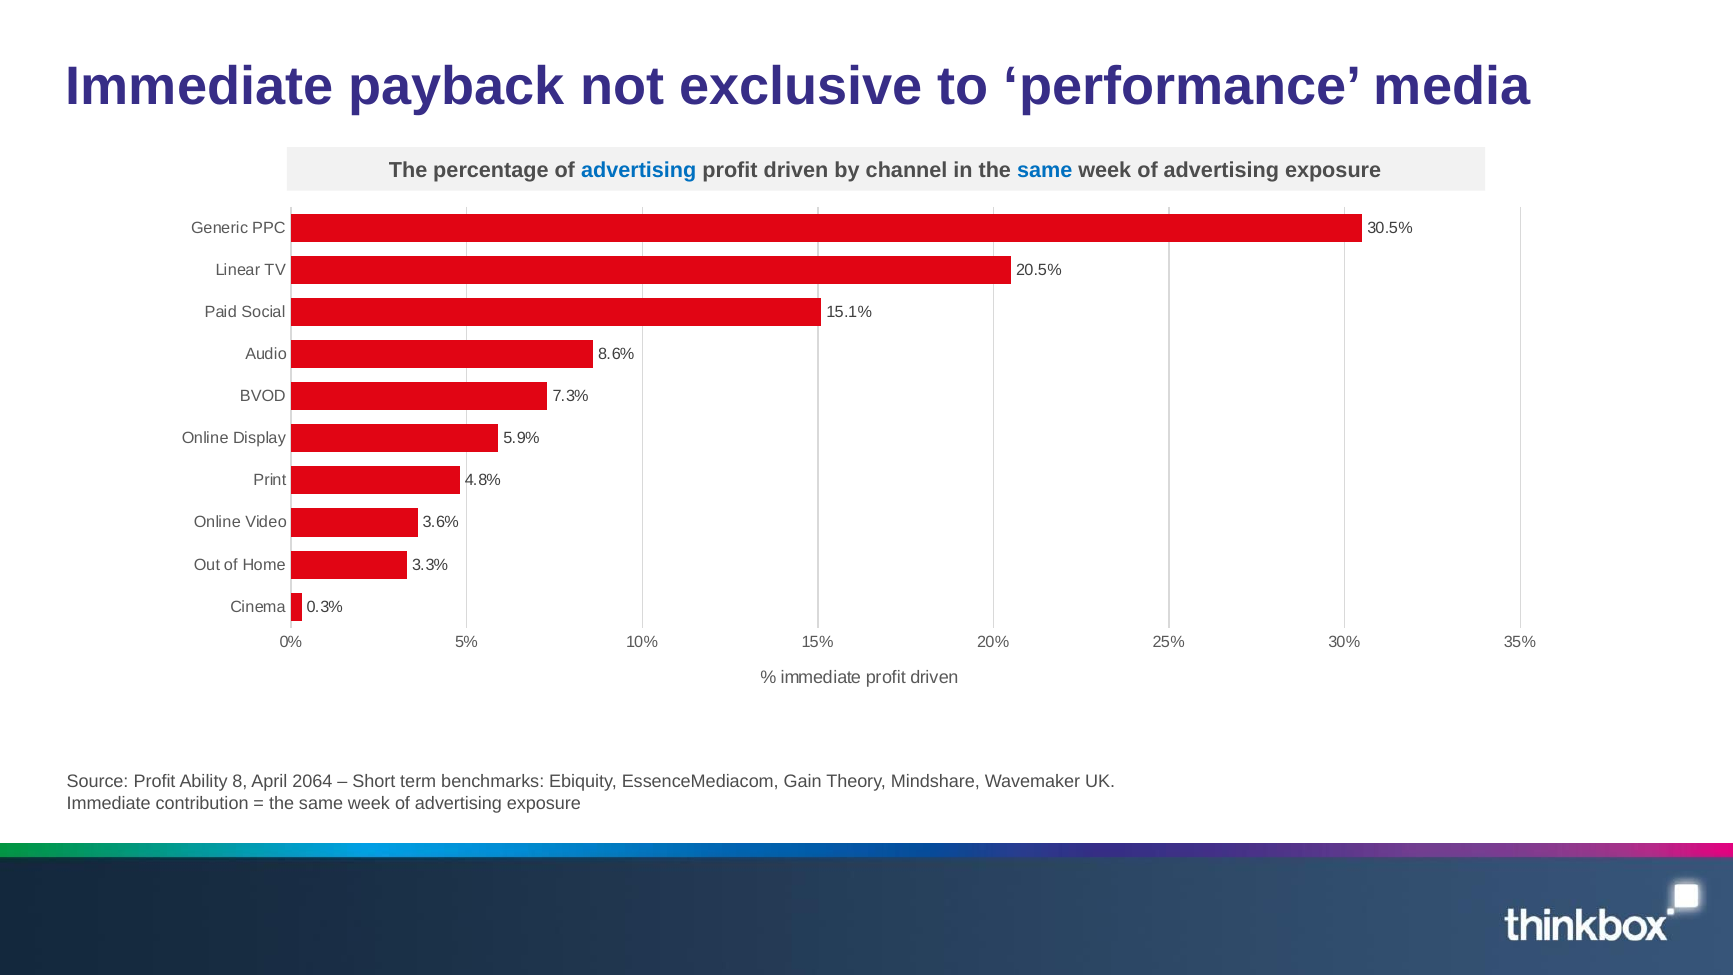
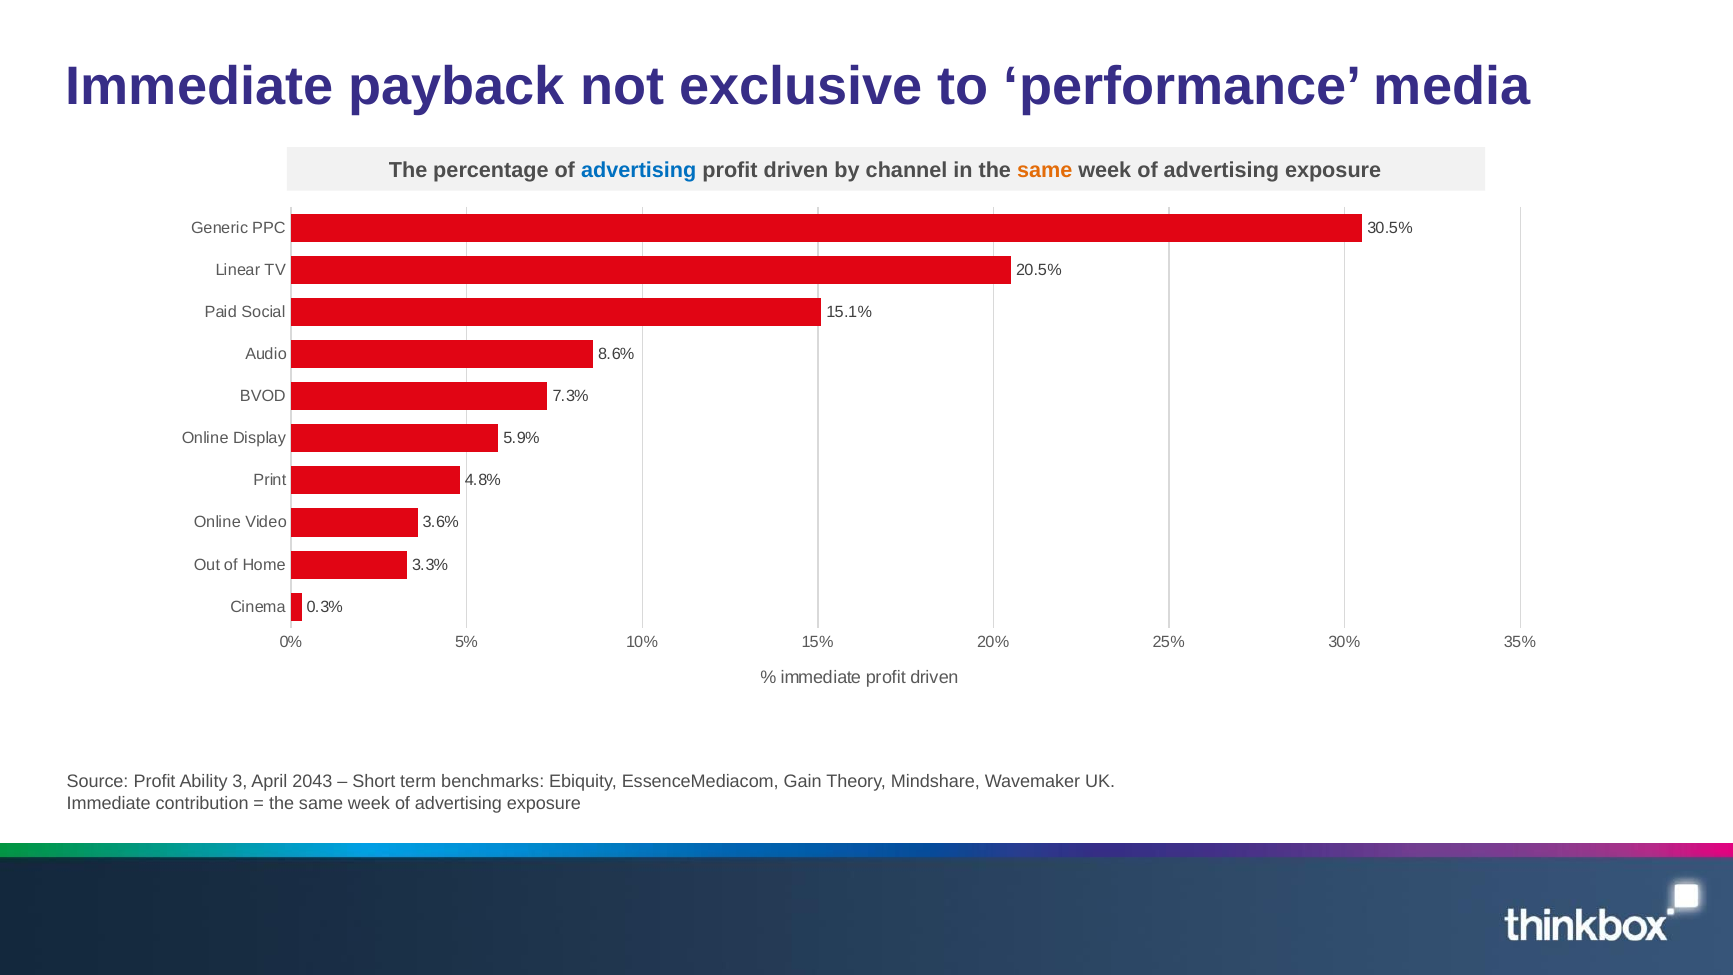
same colour: blue -> orange (1045, 170)
8: 8 -> 3 (240, 781)
2064: 2064 -> 2043 (312, 781)
